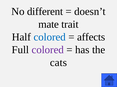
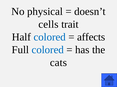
different: different -> physical (45, 12)
mate: mate -> cells (48, 24)
colored colour: purple -> blue (48, 50)
